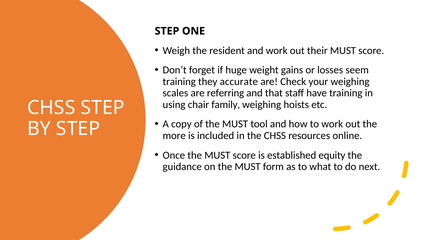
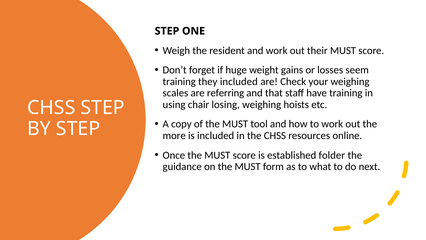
they accurate: accurate -> included (239, 81)
family: family -> losing (226, 104)
equity: equity -> folder (332, 155)
